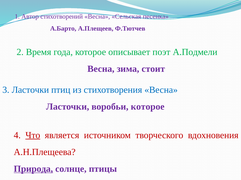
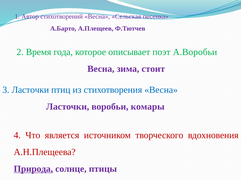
А.Подмели: А.Подмели -> А.Воробьи (195, 52)
воробьи которое: которое -> комары (148, 107)
Что underline: present -> none (33, 136)
